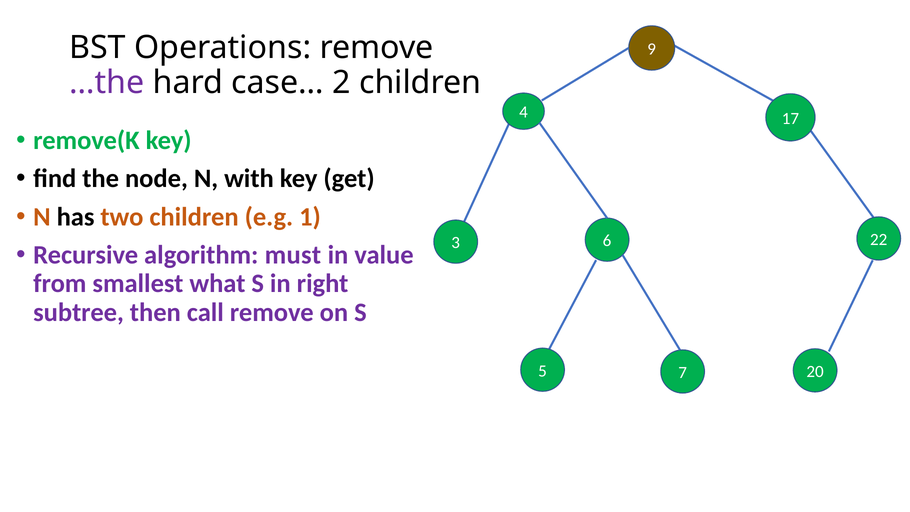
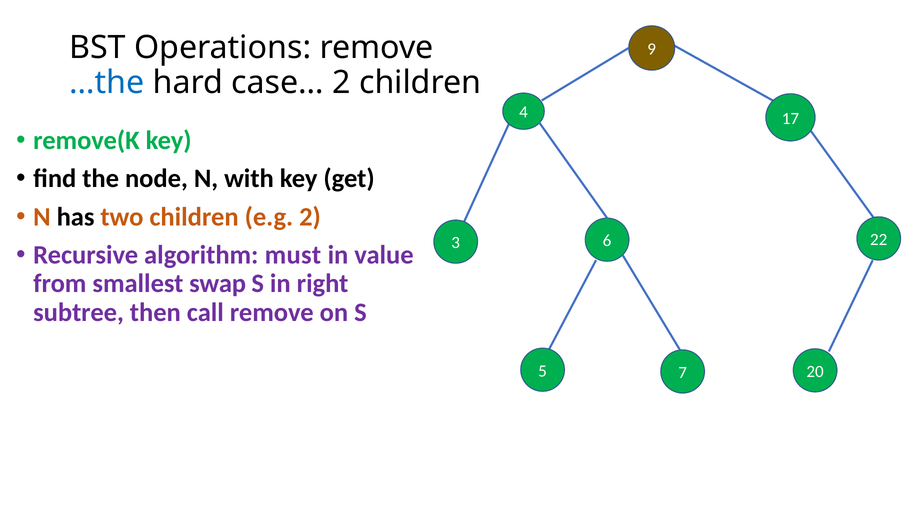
…the colour: purple -> blue (107, 83)
e.g 1: 1 -> 2 (310, 217)
what: what -> swap (218, 284)
